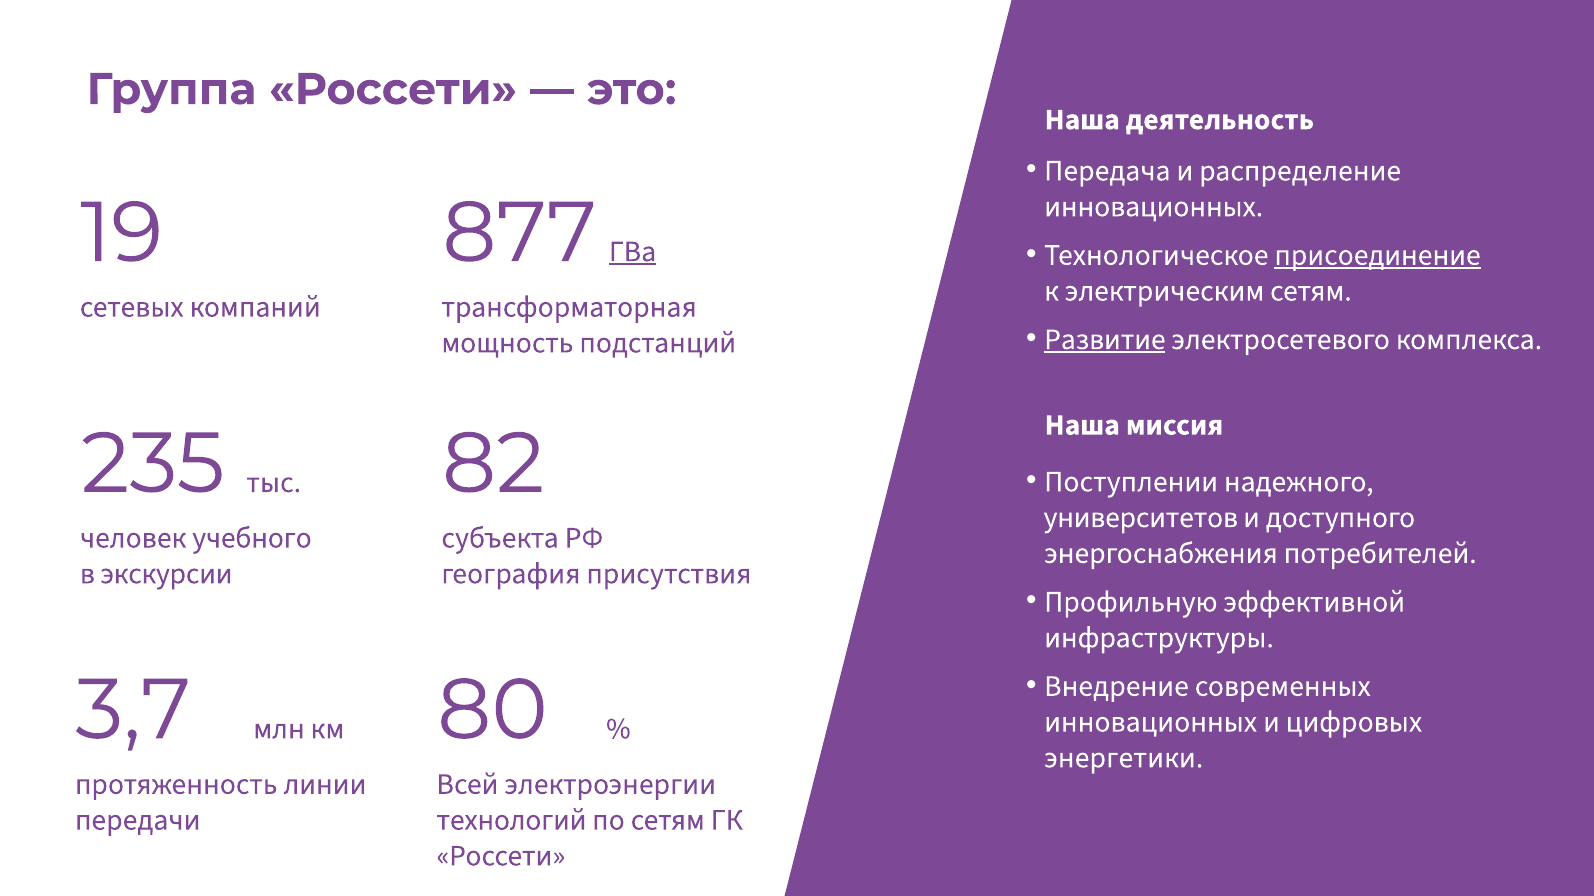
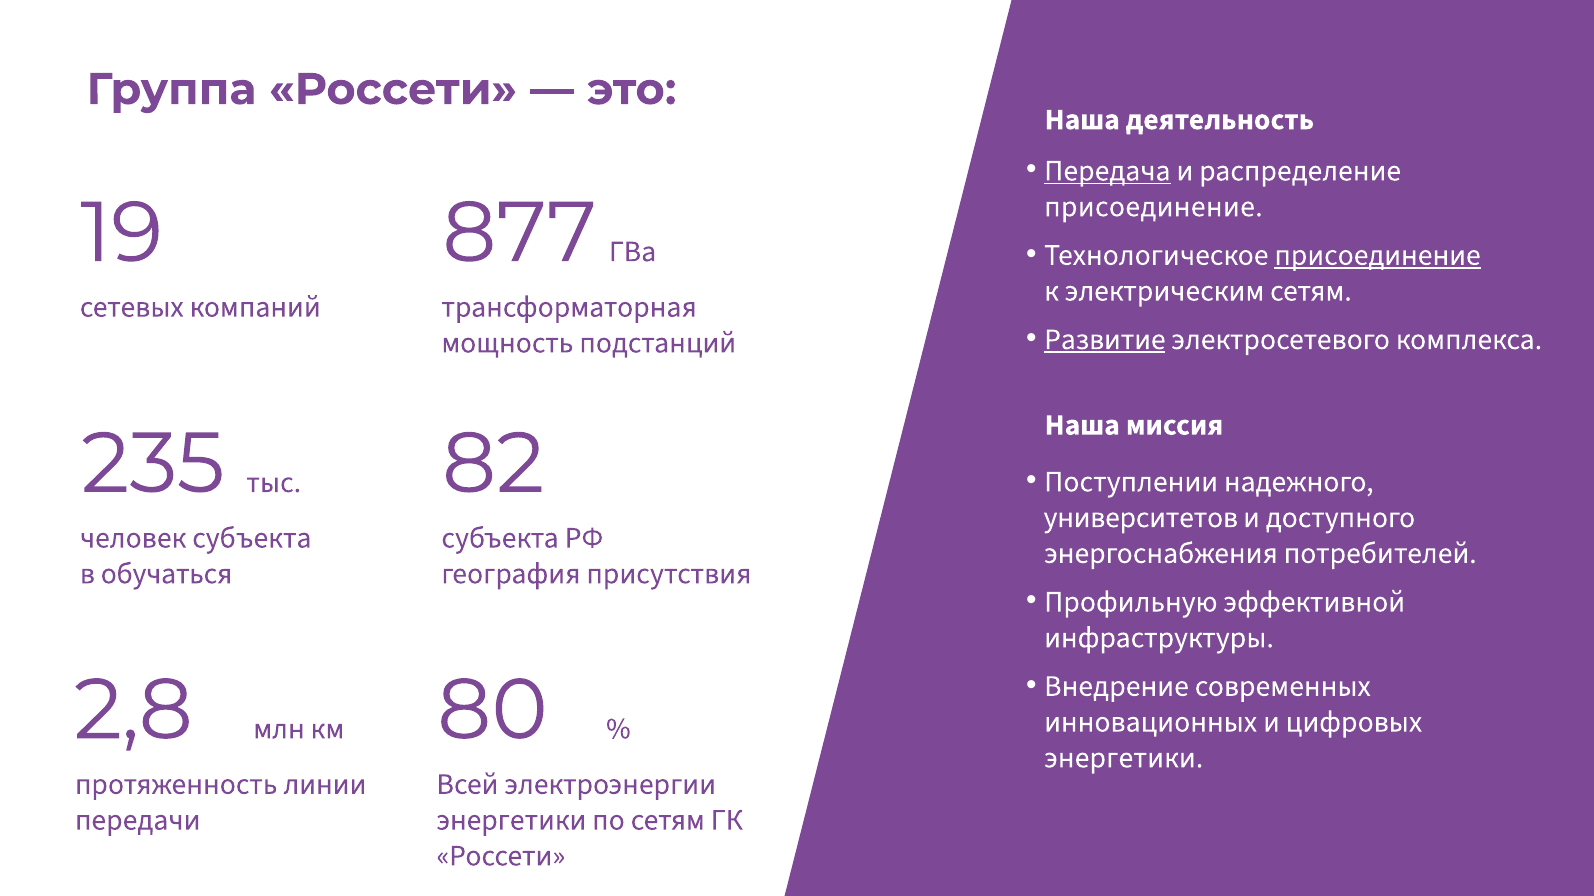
Передача underline: none -> present (1107, 171)
инновационных: инновационных -> присоединение (1153, 207)
ГВа underline: present -> none (633, 252)
человек учебного: учебного -> субъекта (252, 538)
экскурсии: экскурсии -> обучаться (166, 574)
3,7: 3,7 -> 2,8 (133, 711)
технологий: технологий -> энергетики (511, 820)
